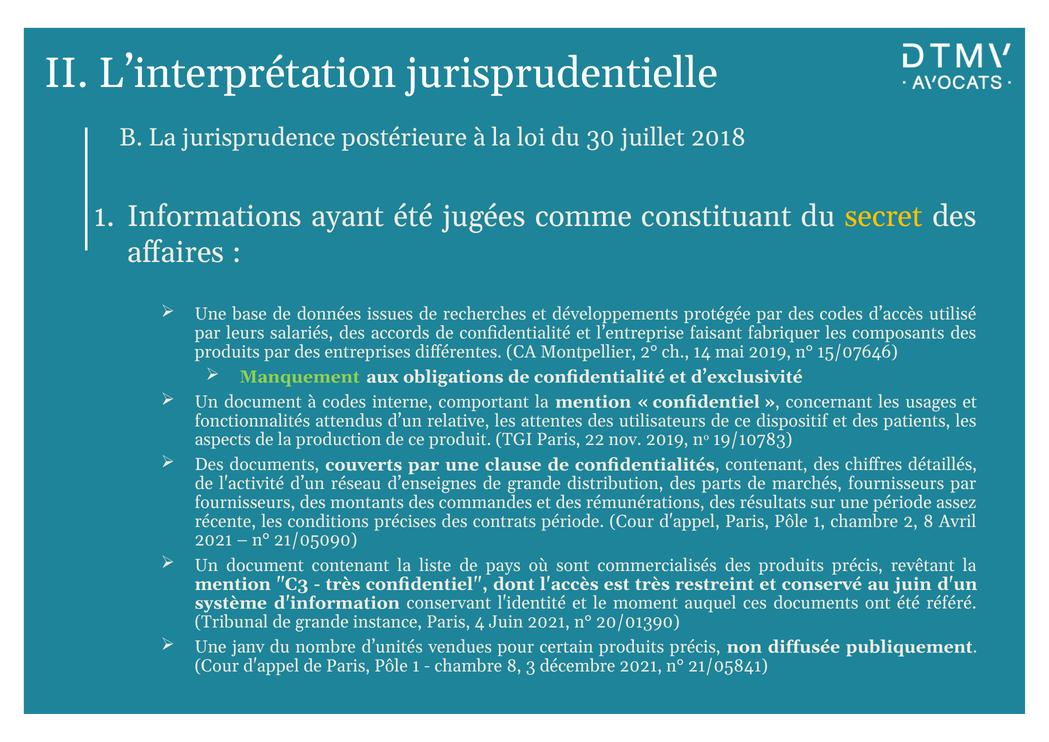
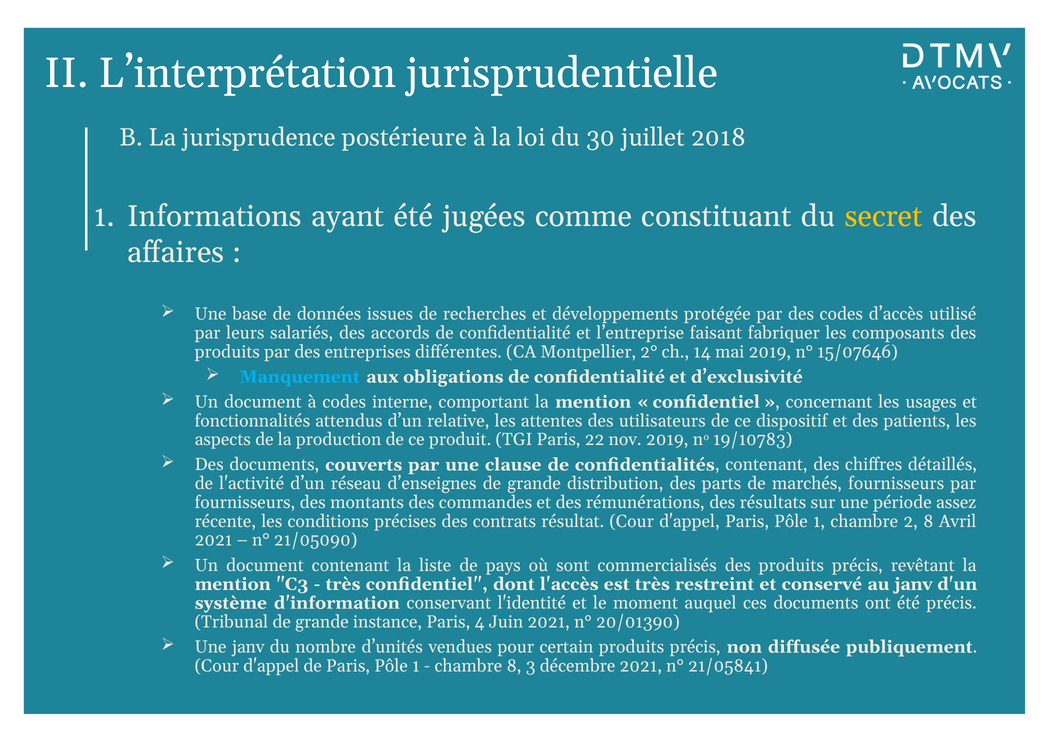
Manquement colour: light green -> light blue (300, 377)
contrats période: période -> résultat (573, 521)
au juin: juin -> janv (913, 584)
été référé: référé -> précis (951, 603)
